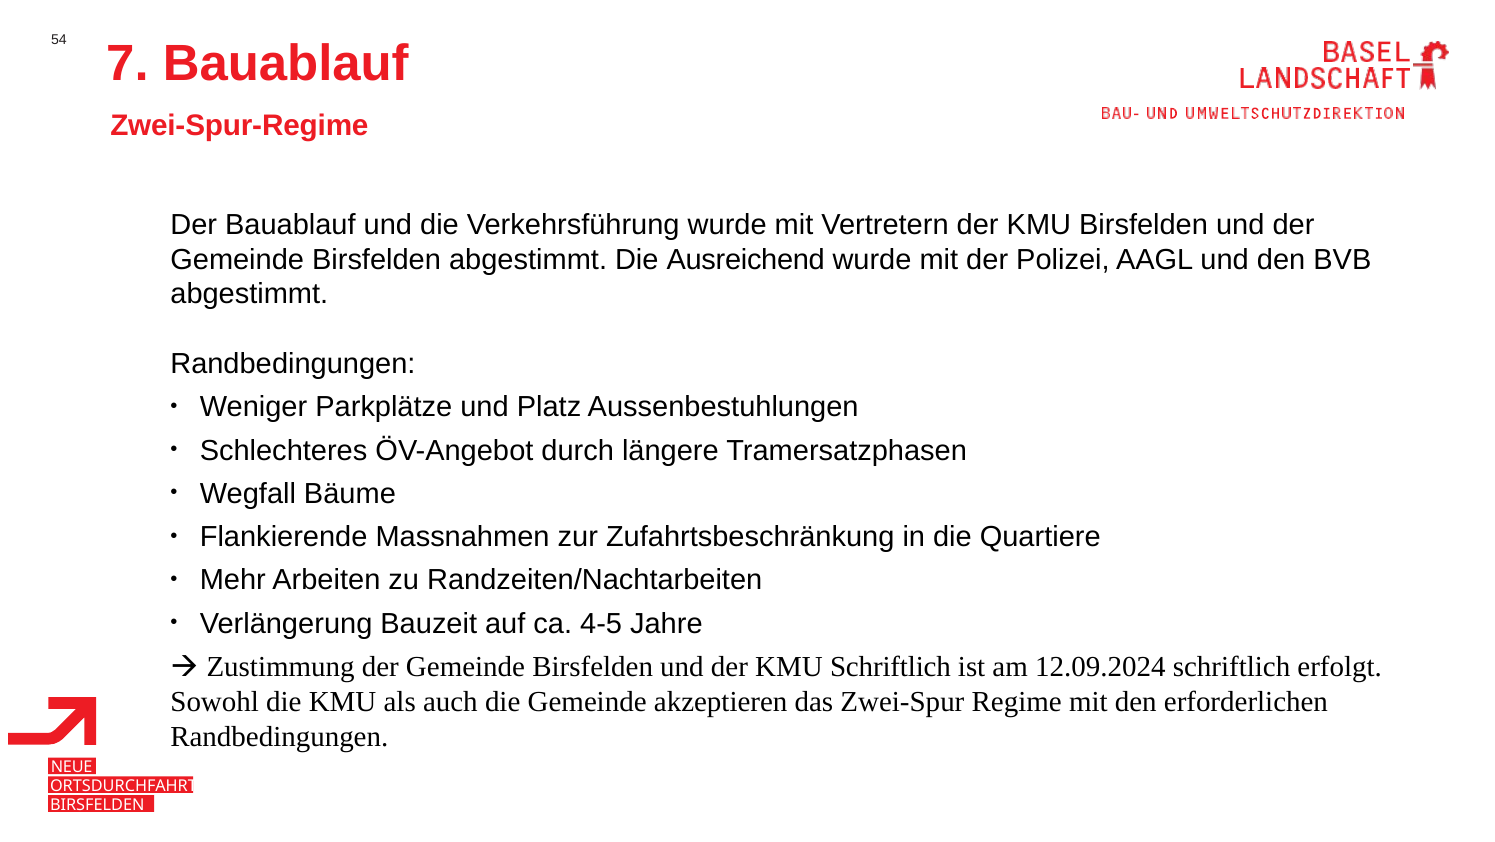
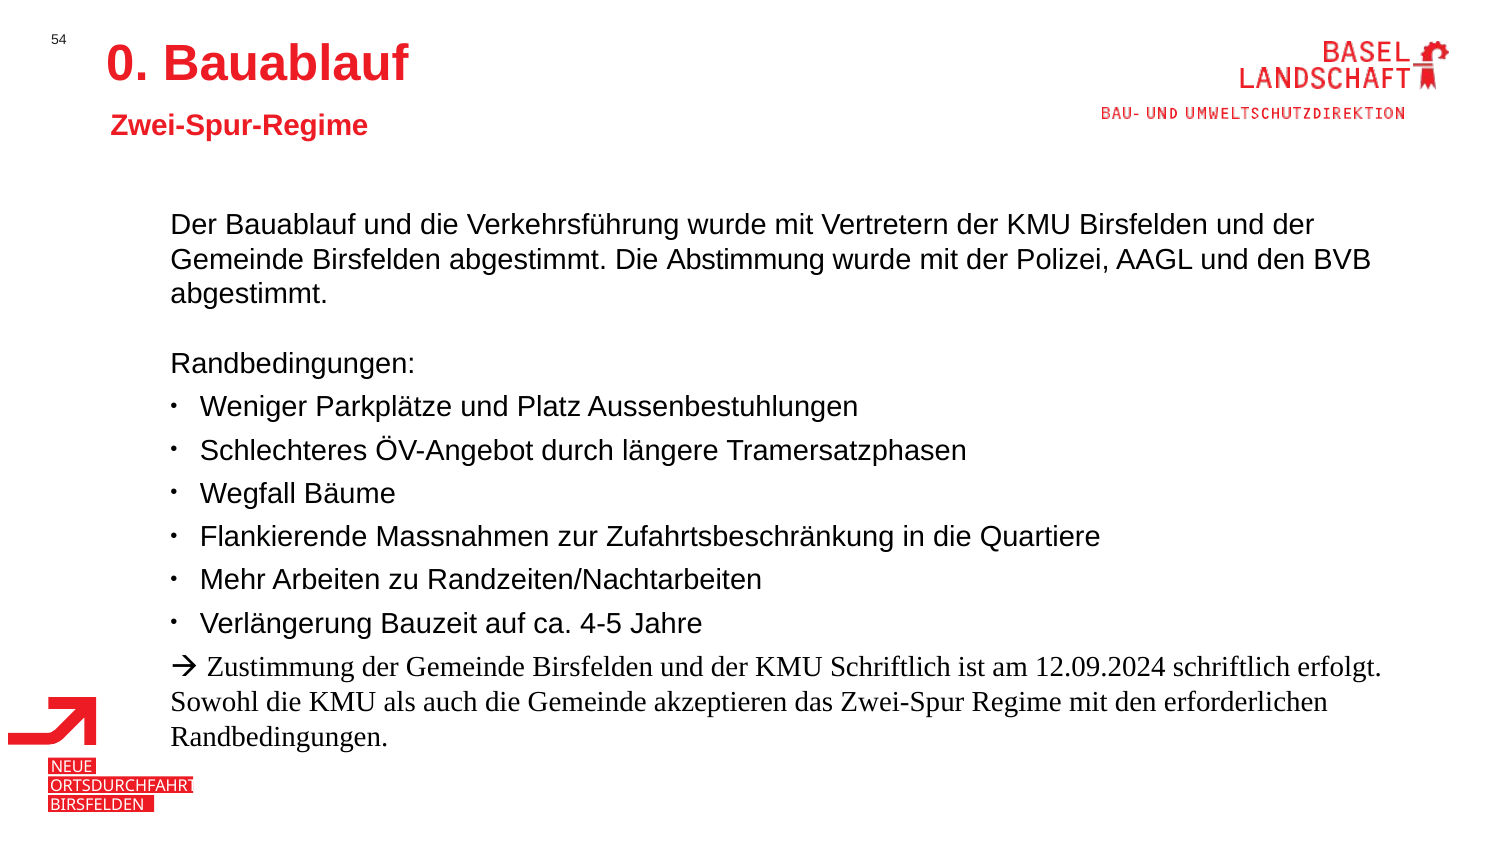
7: 7 -> 0 (127, 64)
Ausreichend: Ausreichend -> Abstimmung (746, 260)
